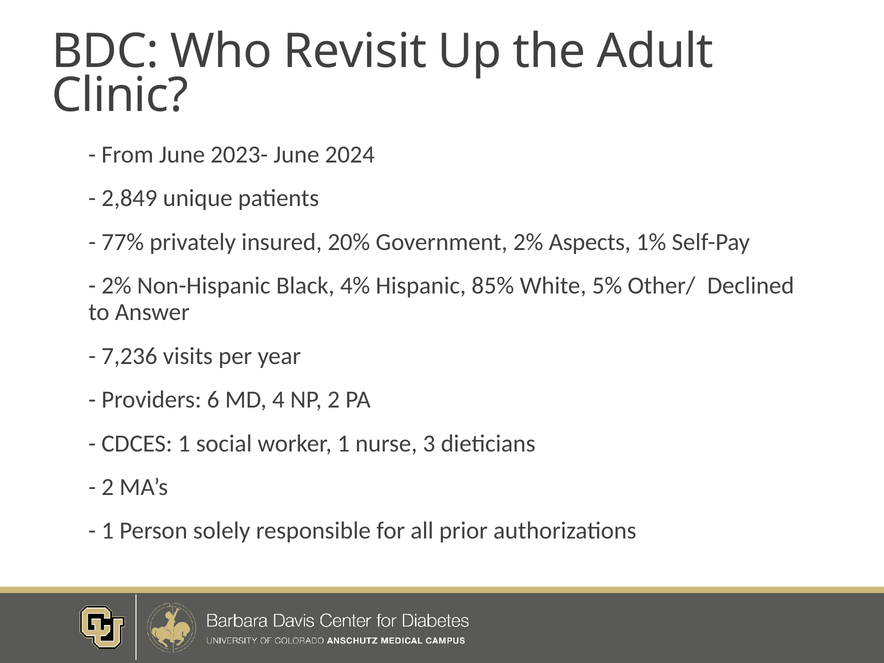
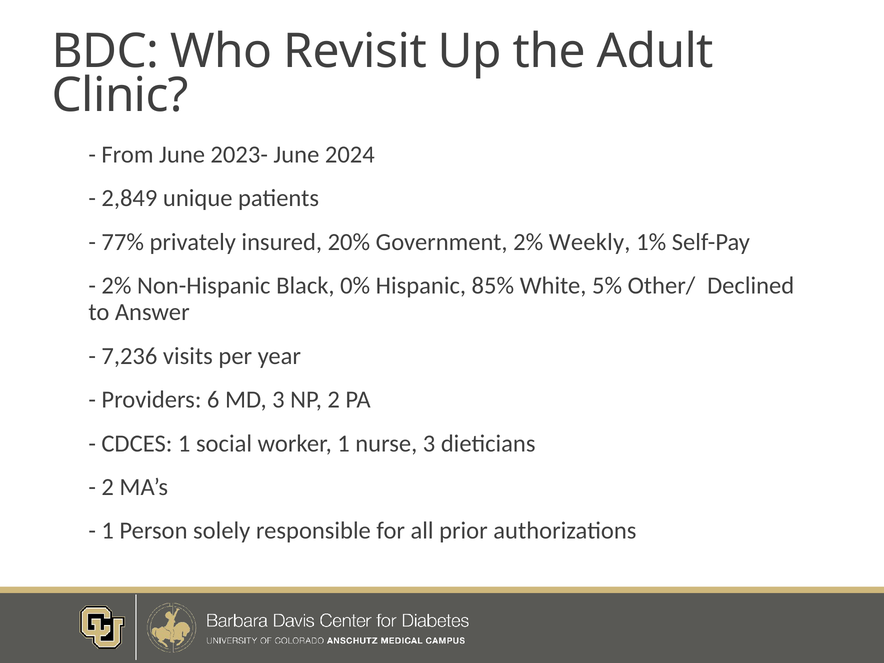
Aspects: Aspects -> Weekly (590, 242)
4%: 4% -> 0% (355, 286)
MD 4: 4 -> 3 (278, 400)
